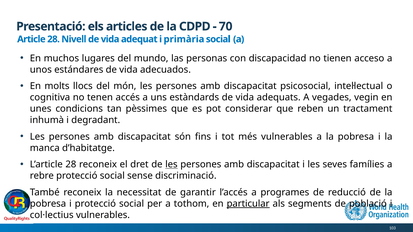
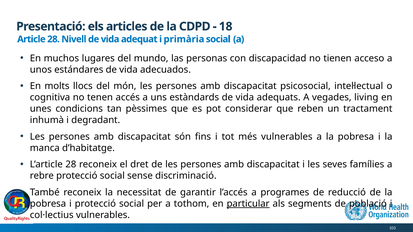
70: 70 -> 18 (226, 26)
vegin: vegin -> living (366, 98)
les underline: present -> none (171, 165)
